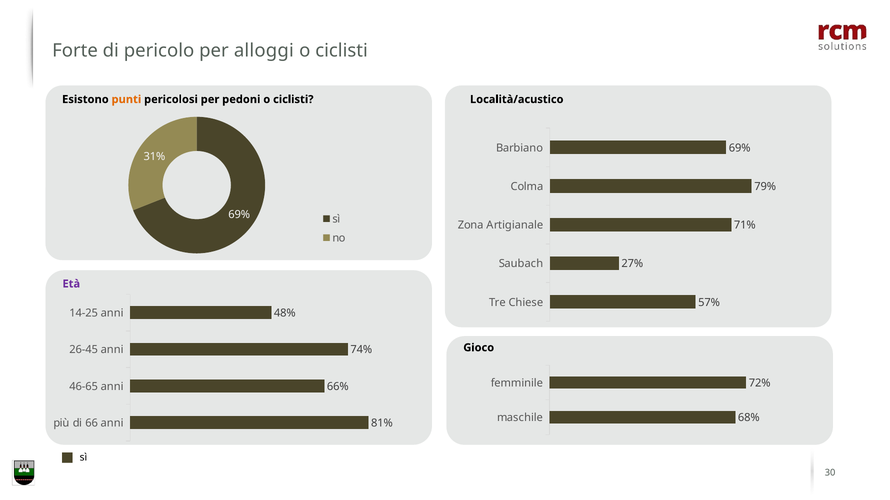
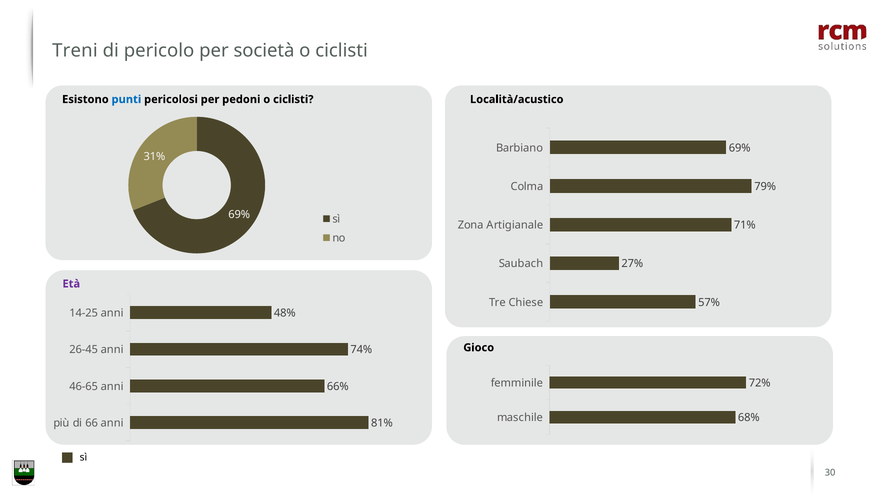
Forte: Forte -> Treni (75, 51)
alloggi: alloggi -> società (264, 51)
punti colour: orange -> blue (126, 100)
